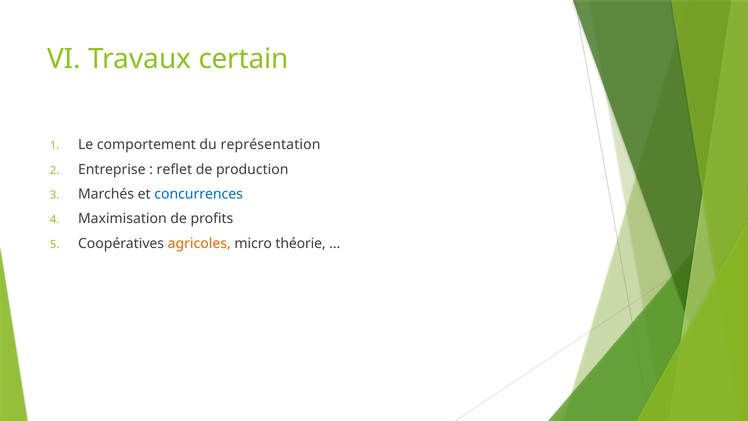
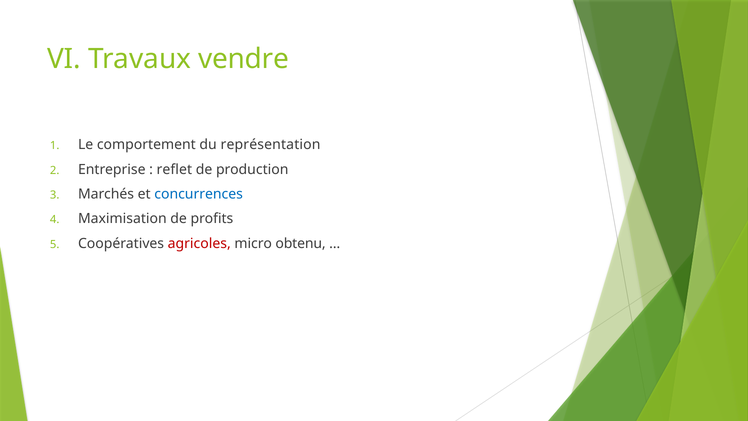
certain: certain -> vendre (244, 59)
agricoles colour: orange -> red (199, 243)
théorie: théorie -> obtenu (301, 243)
